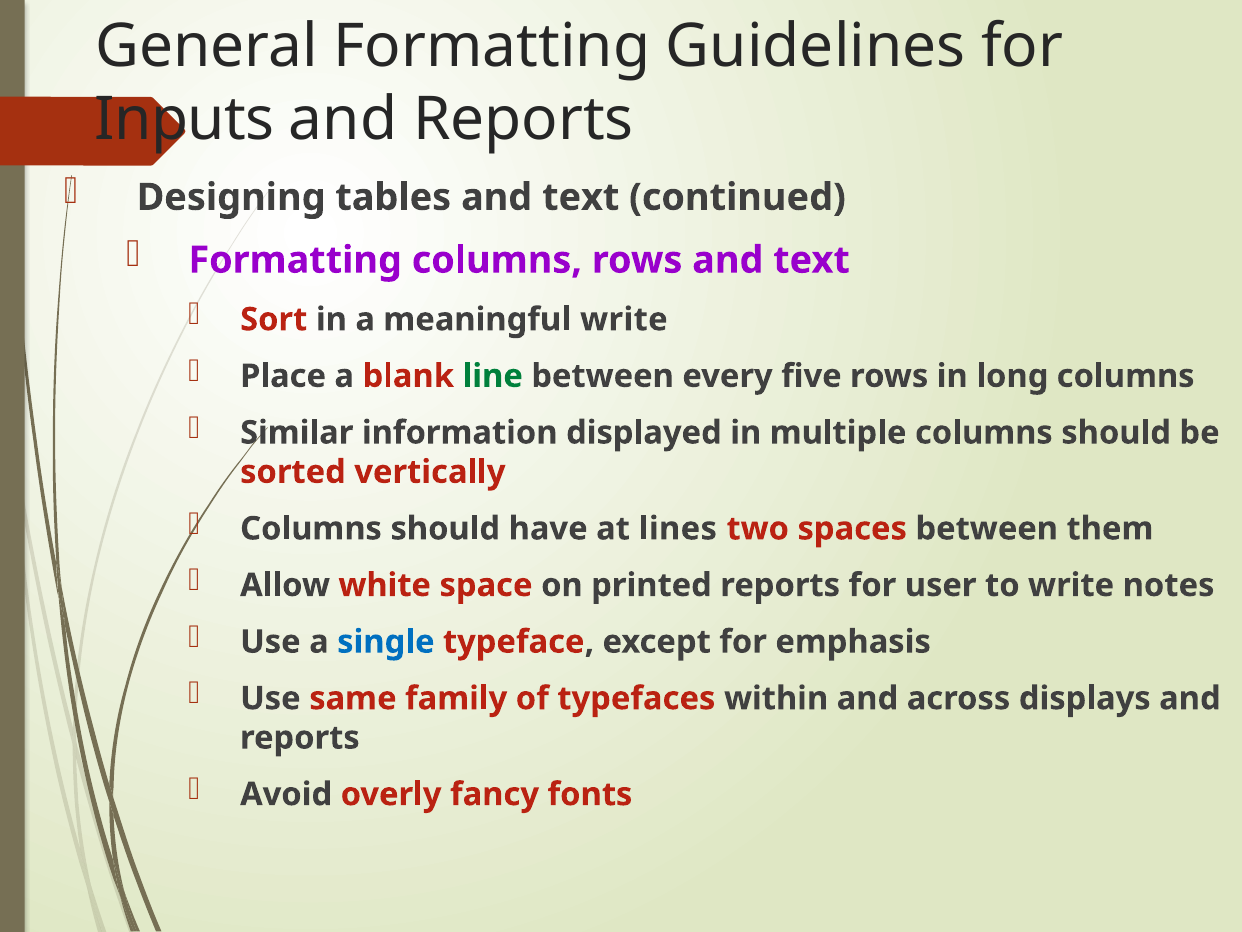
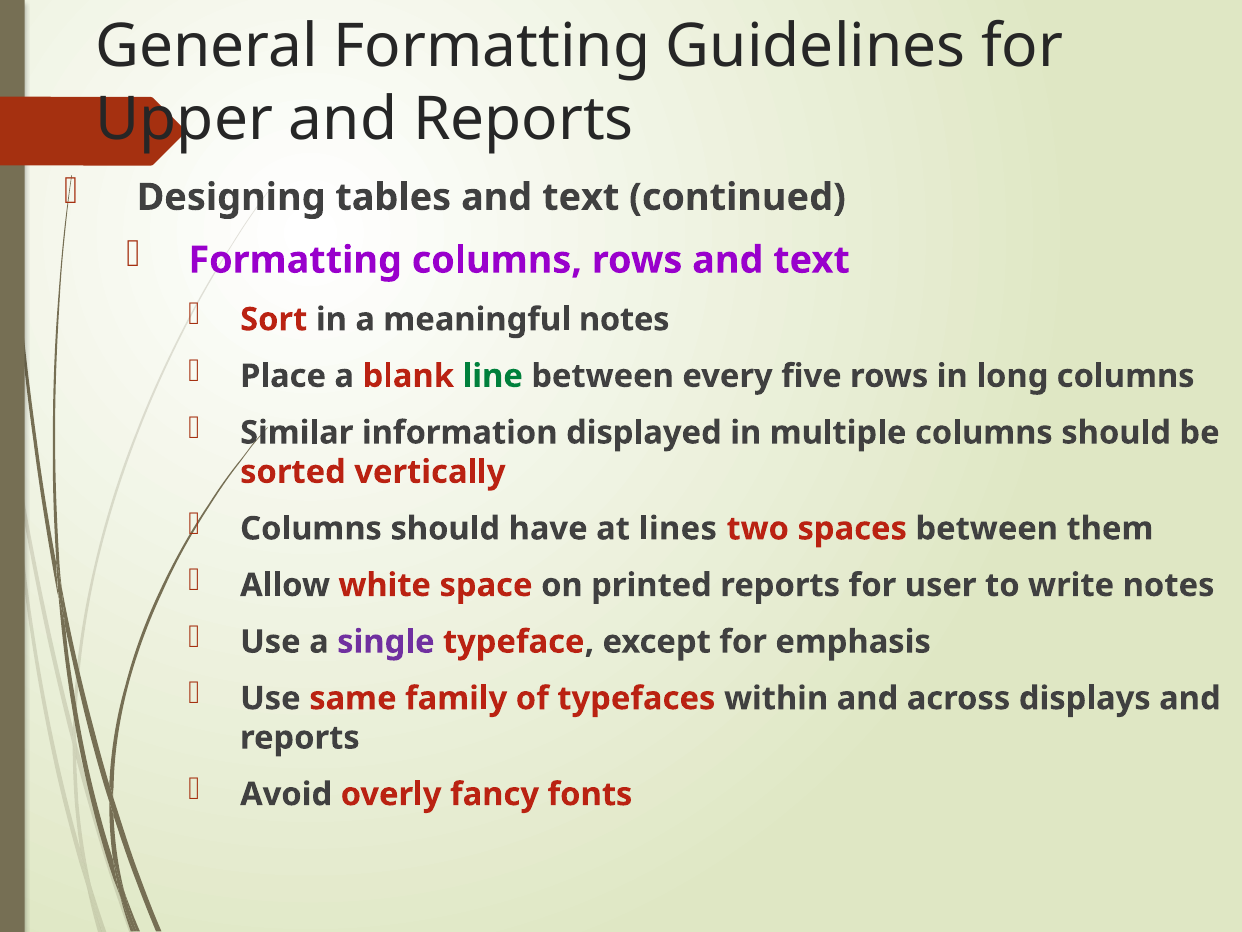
Inputs: Inputs -> Upper (184, 119)
meaningful write: write -> notes (624, 319)
single colour: blue -> purple (386, 642)
